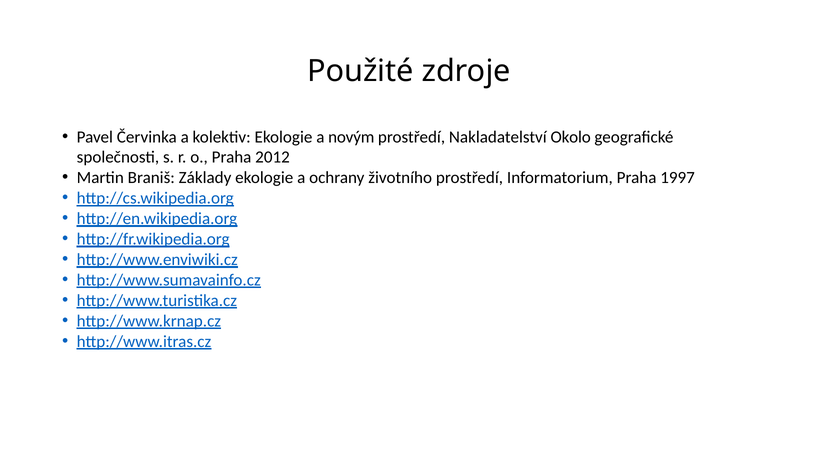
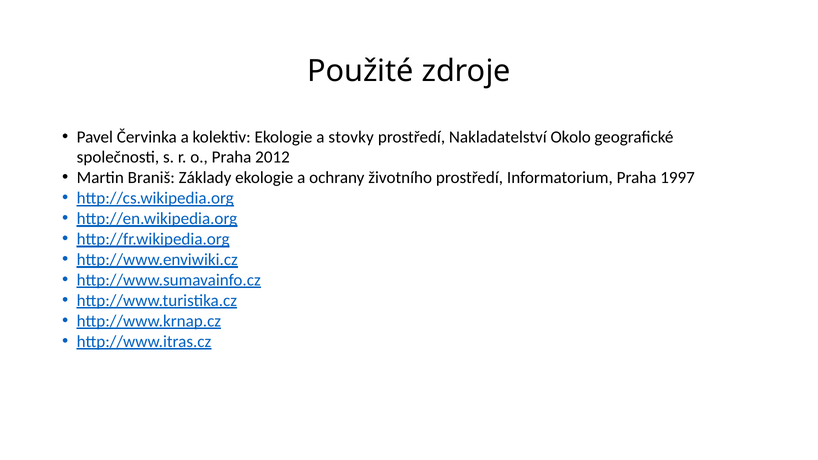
novým: novým -> stovky (351, 137)
